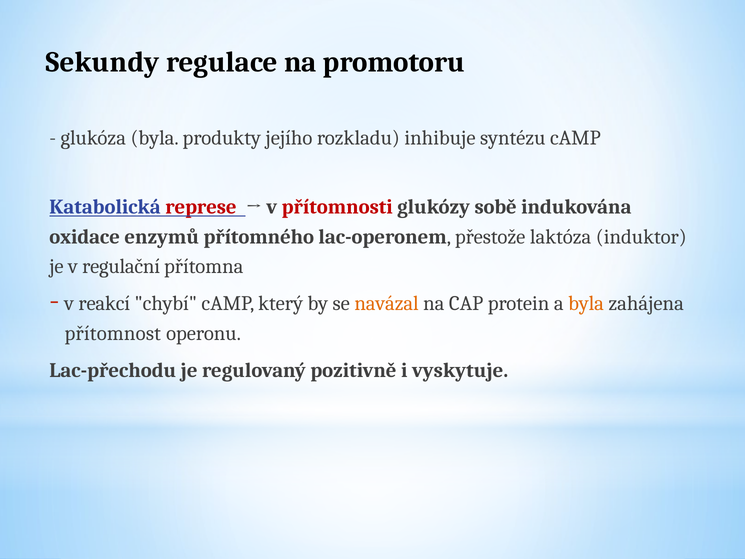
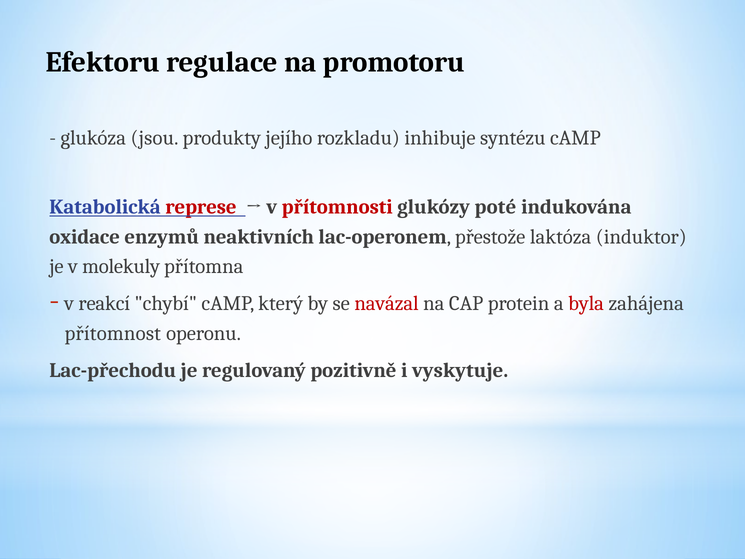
Sekundy: Sekundy -> Efektoru (103, 62)
glukóza byla: byla -> jsou (155, 138)
sobě: sobě -> poté (495, 207)
přítomného: přítomného -> neaktivních (259, 237)
regulační: regulační -> molekuly (121, 266)
navázal colour: orange -> red (387, 303)
byla colour: orange -> red (586, 303)
